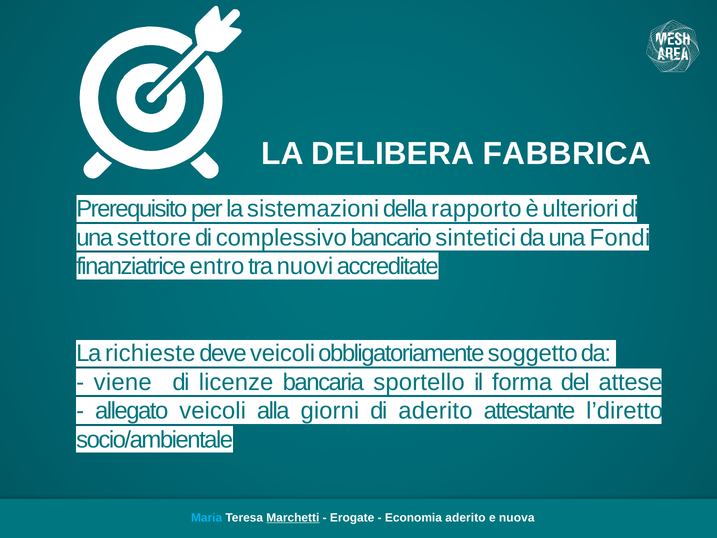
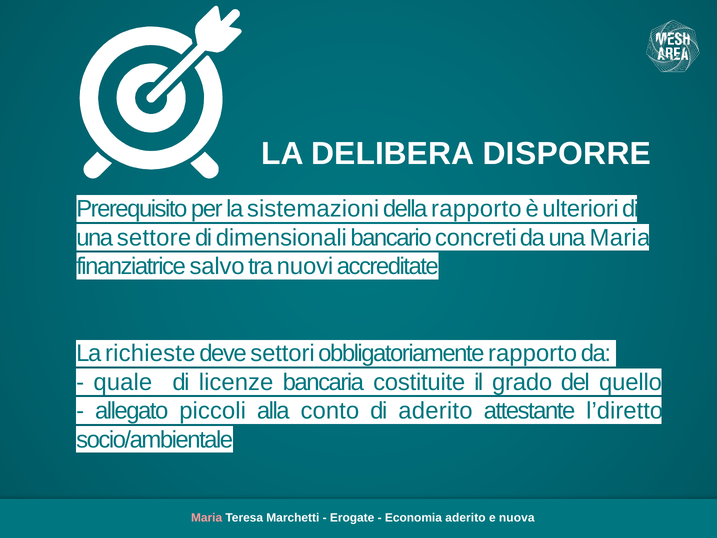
FABBRICA: FABBRICA -> DISPORRE (567, 154)
complessivo: complessivo -> dimensionali (281, 238)
sintetici: sintetici -> concreti (476, 238)
una Fondi: Fondi -> Maria (620, 238)
entro: entro -> salvo (217, 266)
deve veicoli: veicoli -> settori (283, 353)
obbligatoriamente soggetto: soggetto -> rapporto (533, 353)
viene: viene -> quale (123, 382)
sportello: sportello -> costituite (419, 382)
forma: forma -> grado (522, 382)
attese: attese -> quello (630, 382)
allegato veicoli: veicoli -> piccoli (213, 411)
giorni: giorni -> conto (330, 411)
Maria colour: light blue -> pink (207, 517)
Marchetti underline: present -> none (293, 517)
